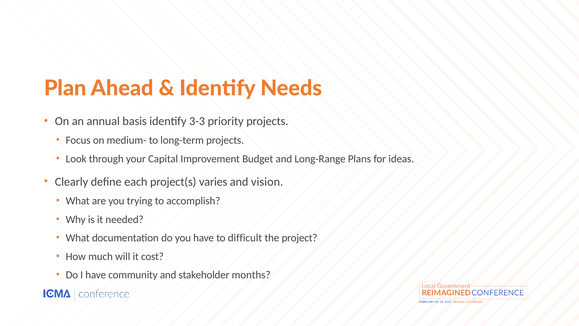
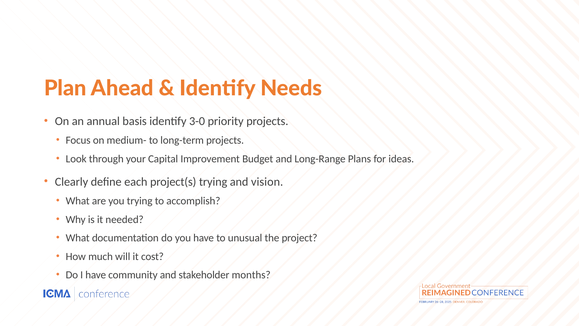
3-3: 3-3 -> 3-0 (197, 121)
project(s varies: varies -> trying (213, 182)
difficult: difficult -> unusual (245, 238)
